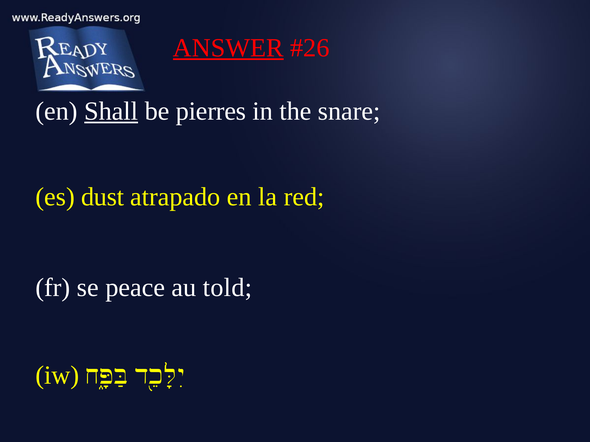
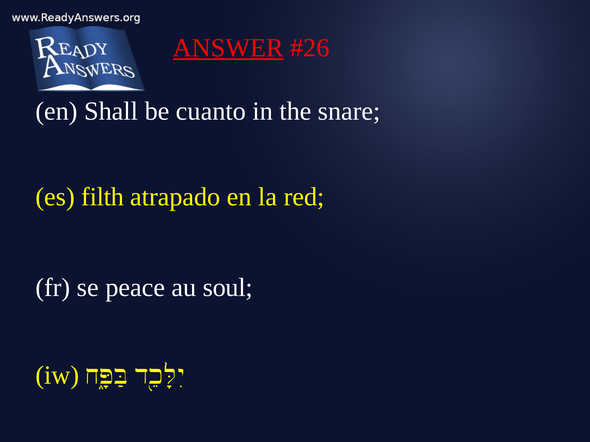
Shall underline: present -> none (111, 111)
pierres: pierres -> cuanto (211, 111)
dust: dust -> filth (103, 197)
told: told -> soul (228, 288)
